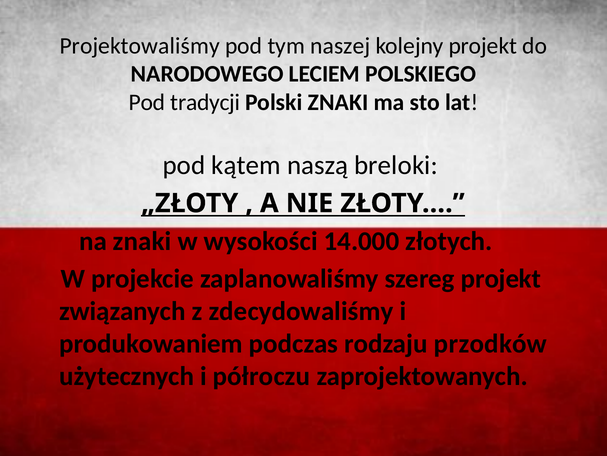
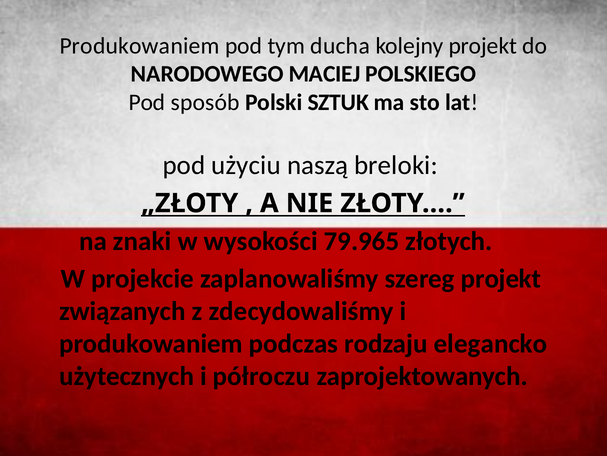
Projektowaliśmy: Projektowaliśmy -> Produkowaniem (140, 46)
naszej: naszej -> ducha (340, 46)
LECIEM: LECIEM -> MACIEJ (325, 74)
tradycji: tradycji -> sposób (205, 102)
Polski ZNAKI: ZNAKI -> SZTUK (338, 102)
kątem: kątem -> użyciu (246, 165)
14.000: 14.000 -> 79.965 (361, 241)
przodków: przodków -> elegancko (491, 343)
